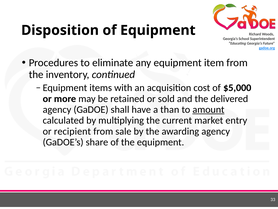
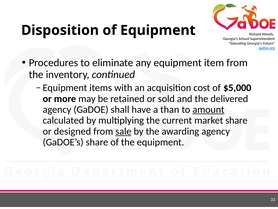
market entry: entry -> share (236, 120)
recipient: recipient -> designed (72, 131)
sale underline: none -> present (123, 131)
